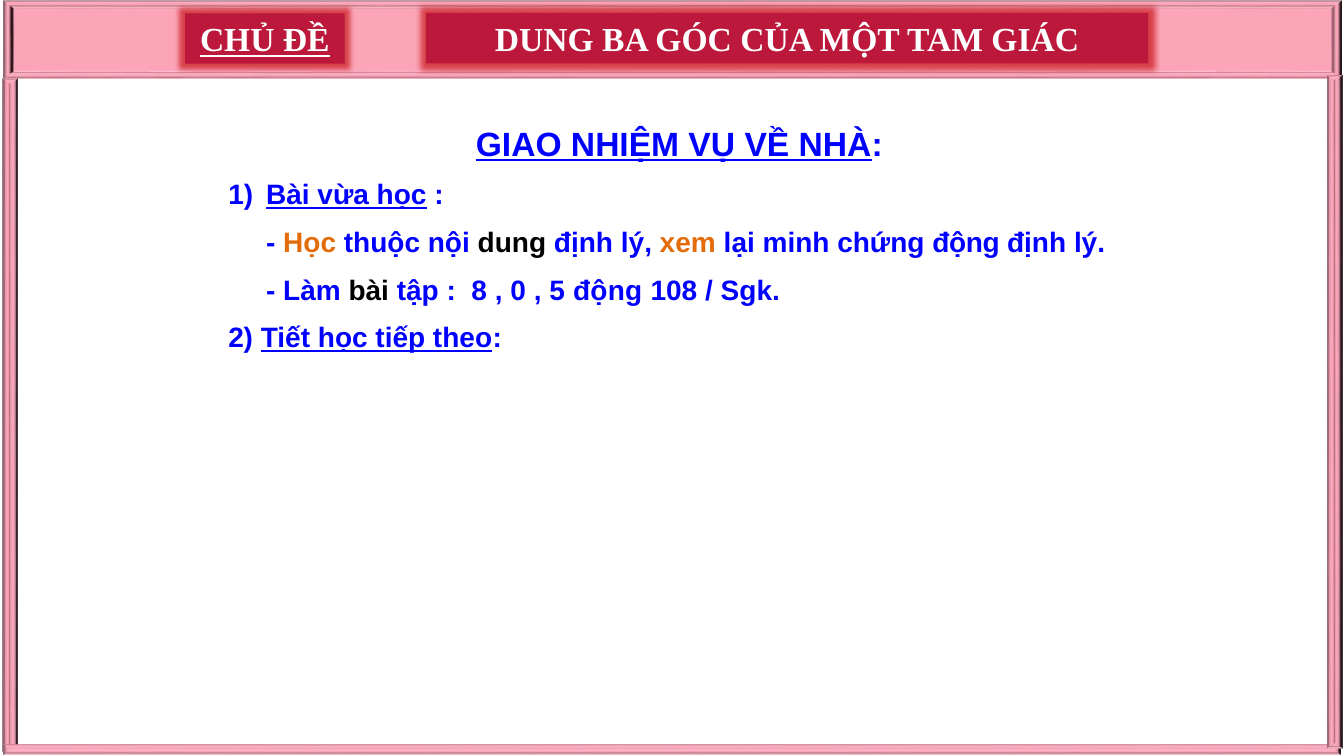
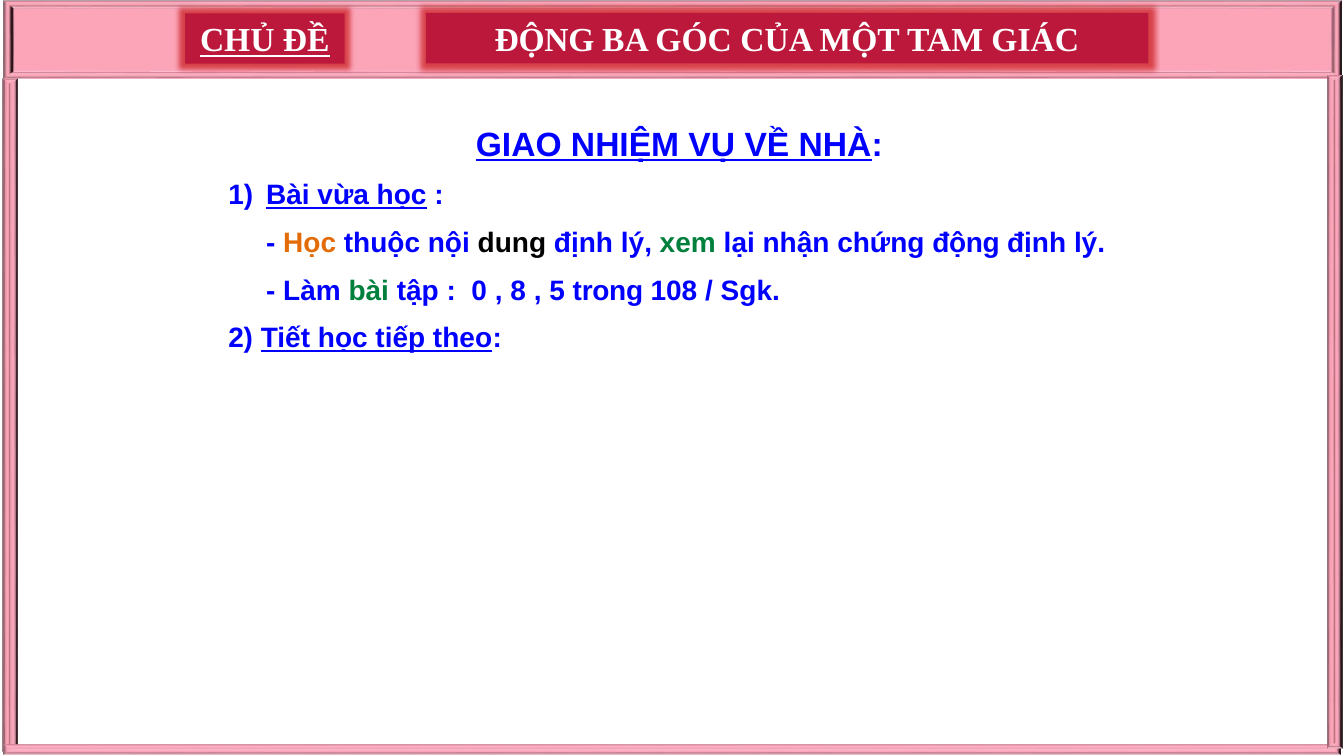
DUNG: DUNG -> ĐỘNG (545, 41)
xem colour: orange -> green (688, 243)
minh: minh -> nhận (796, 243)
bài colour: black -> green (369, 291)
8: 8 -> 0 (479, 291)
0: 0 -> 8 (518, 291)
5 động: động -> trong (608, 291)
